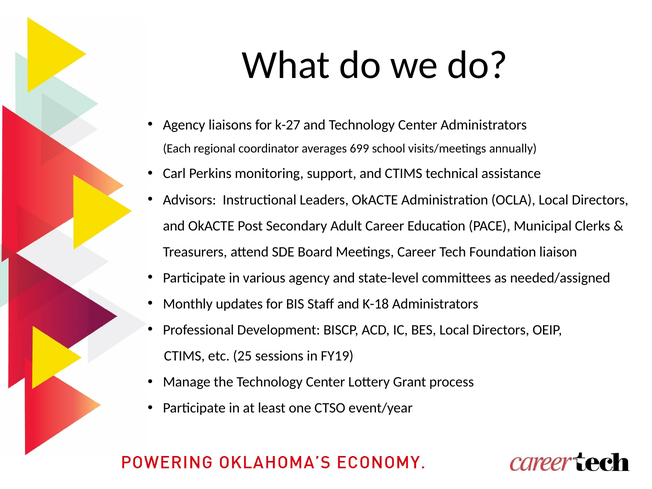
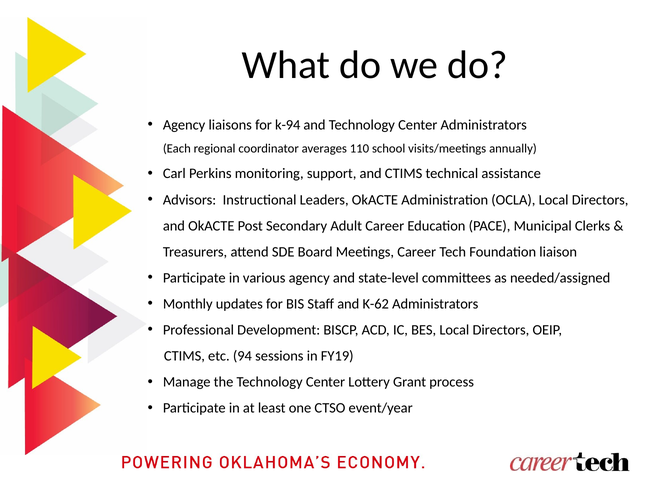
k-27: k-27 -> k-94 (288, 125)
699: 699 -> 110 (359, 149)
K-18: K-18 -> K-62 (376, 304)
25: 25 -> 94 (242, 356)
